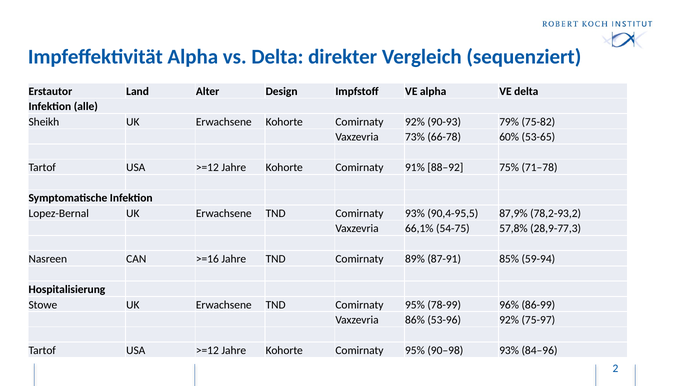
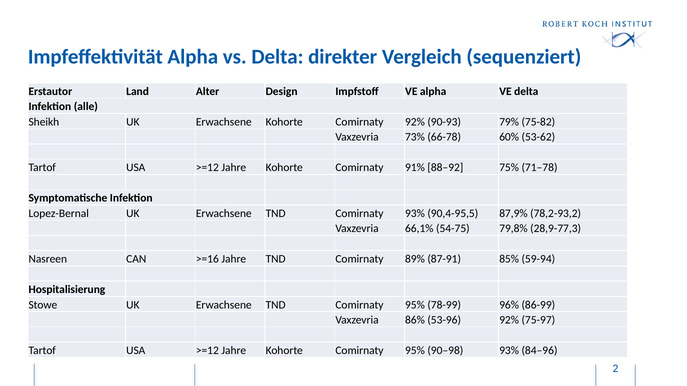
53-65: 53-65 -> 53-62 (538, 137)
57,8%: 57,8% -> 79,8% (513, 229)
